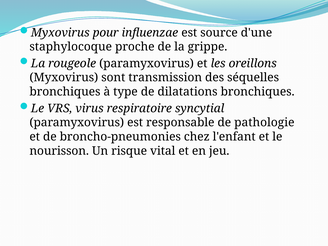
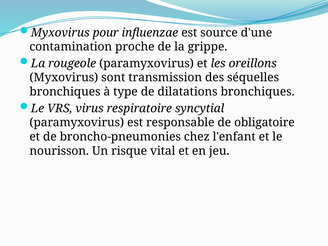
staphylocoque: staphylocoque -> contamination (71, 47)
pathologie: pathologie -> obligatoire (264, 123)
